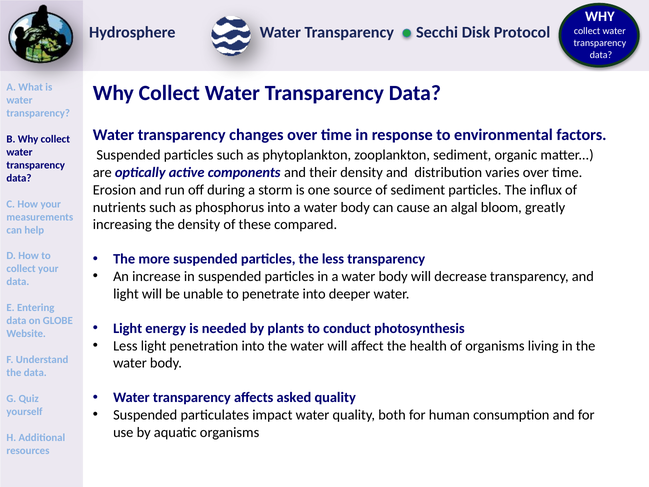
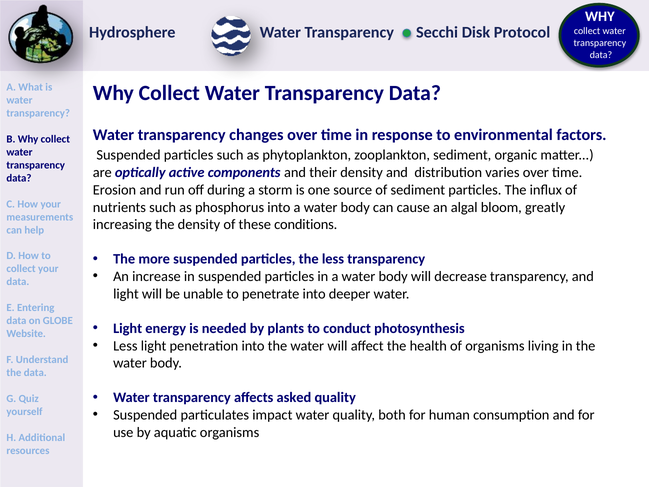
compared: compared -> conditions (306, 224)
